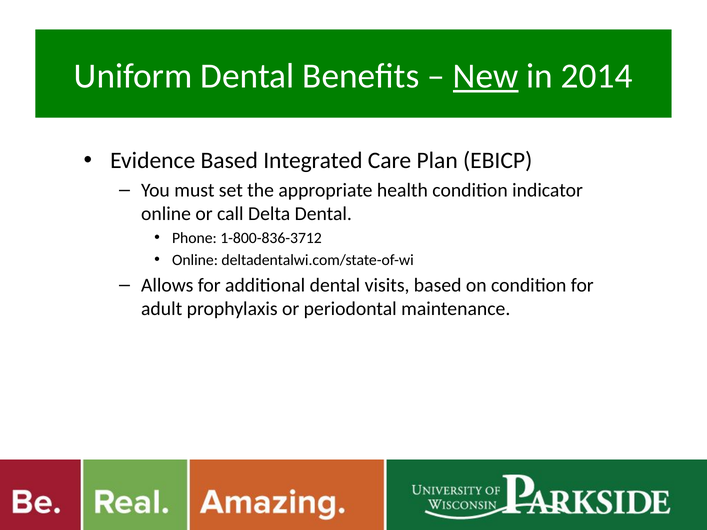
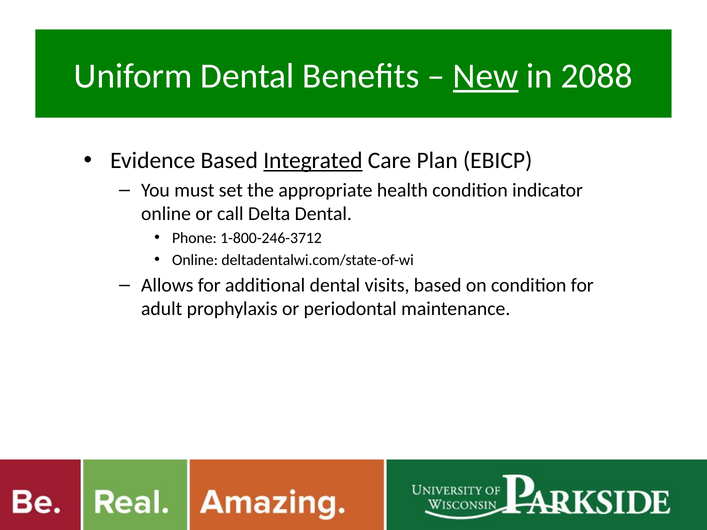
2014: 2014 -> 2088 (597, 76)
Integrated underline: none -> present (313, 161)
1-800-836-3712: 1-800-836-3712 -> 1-800-246-3712 (271, 238)
